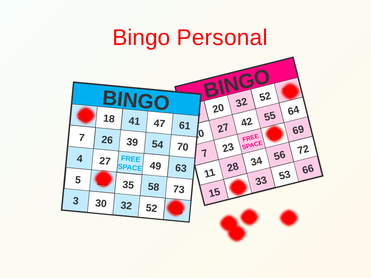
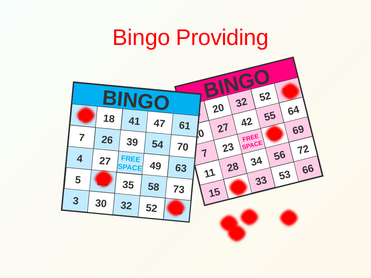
Personal: Personal -> Providing (222, 38)
